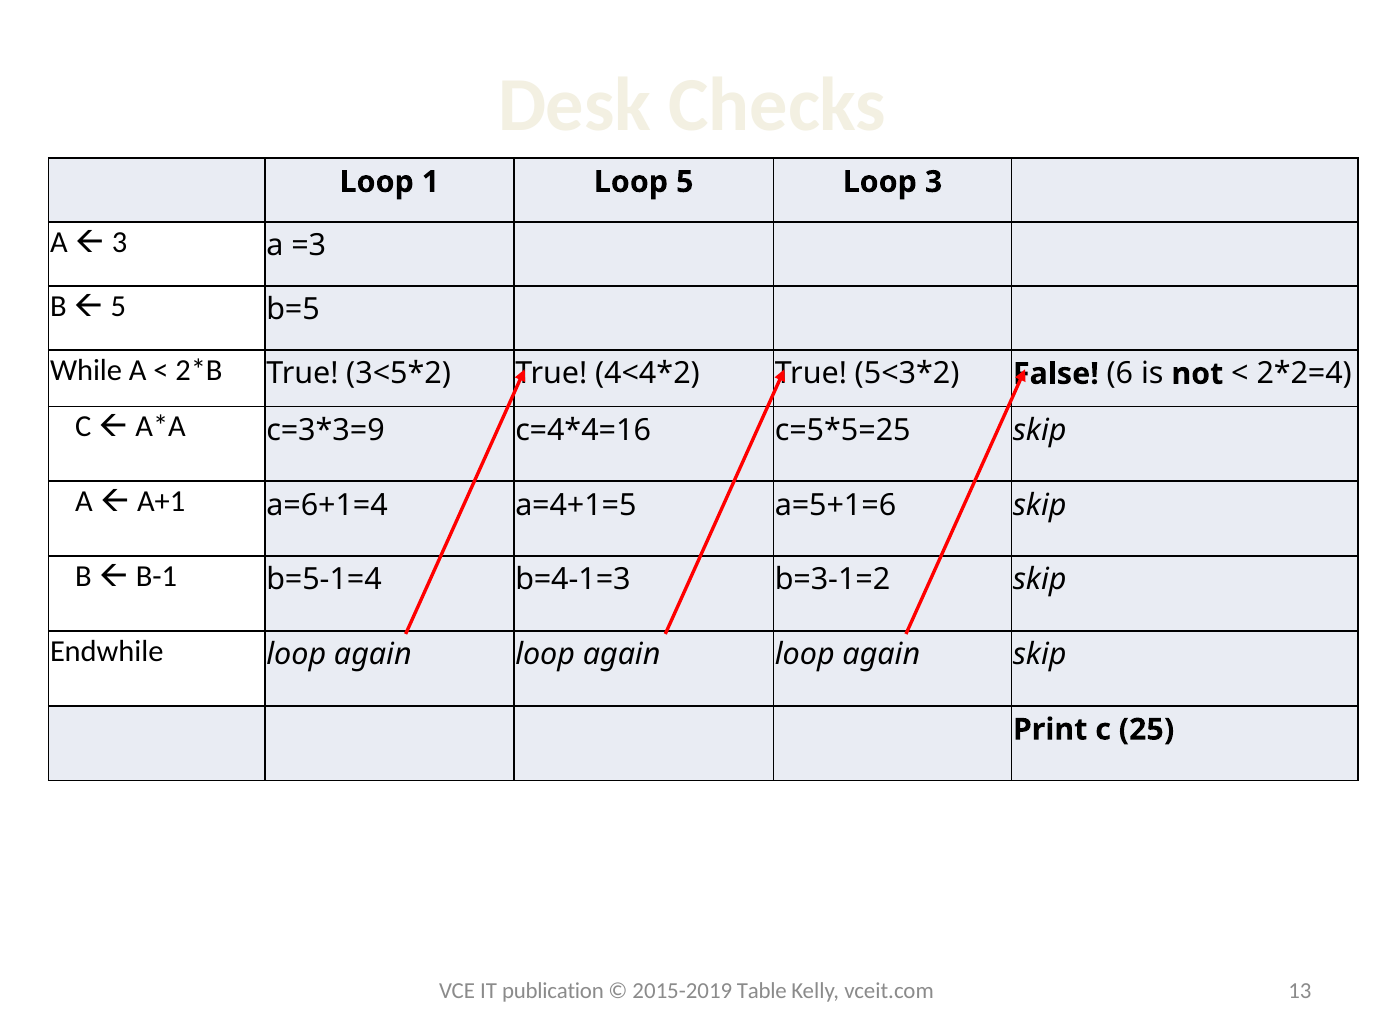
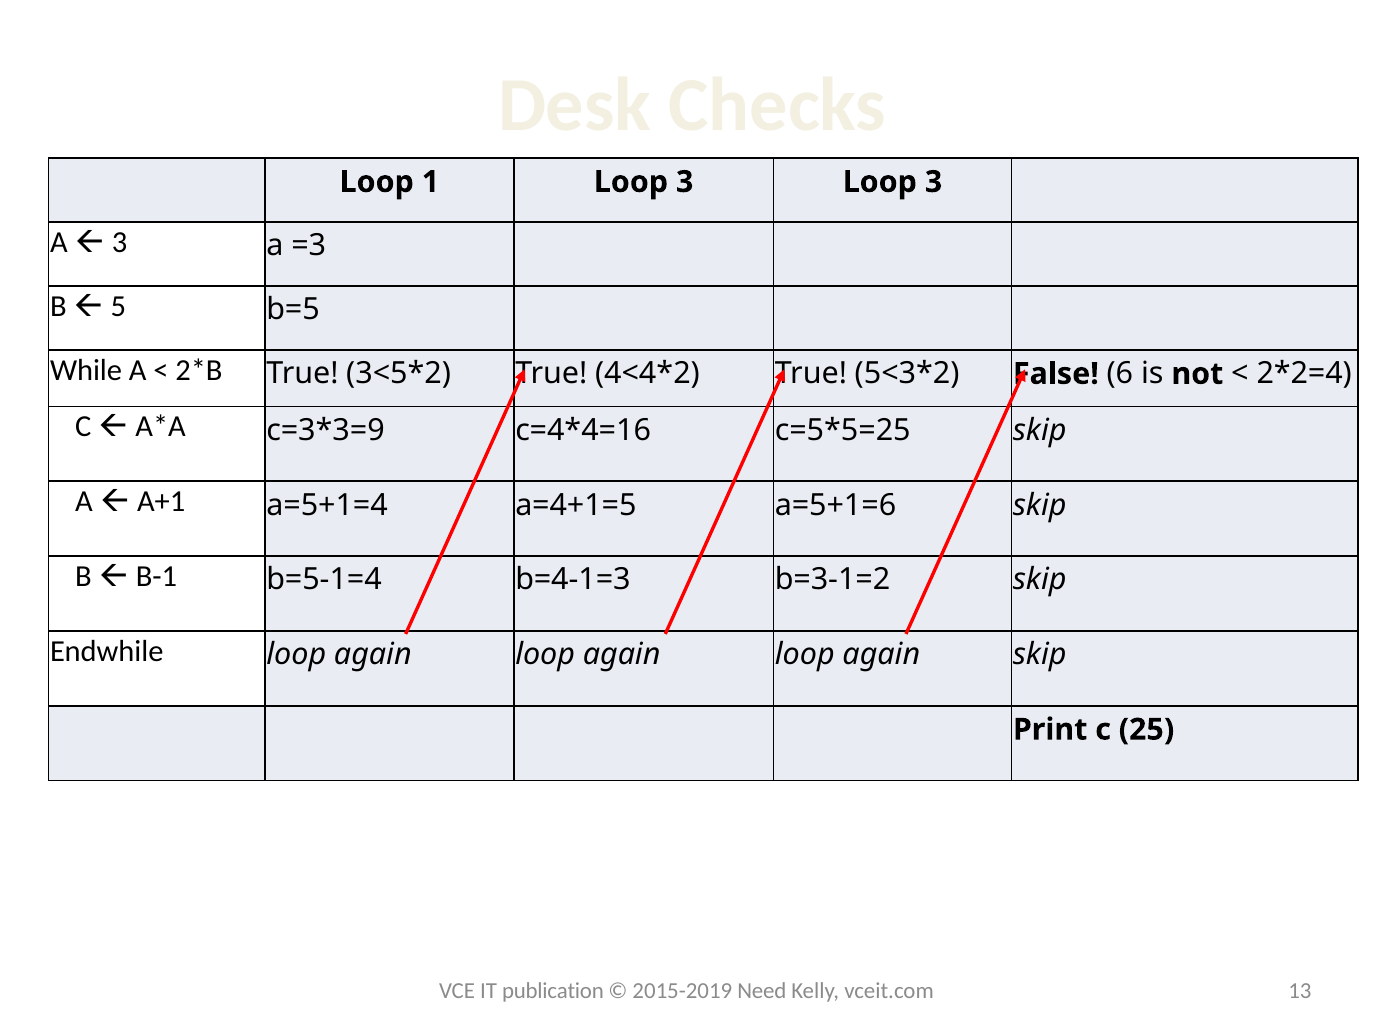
1 Loop 5: 5 -> 3 (685, 182)
a=6+1=4: a=6+1=4 -> a=5+1=4 (327, 505)
Table: Table -> Need (762, 991)
